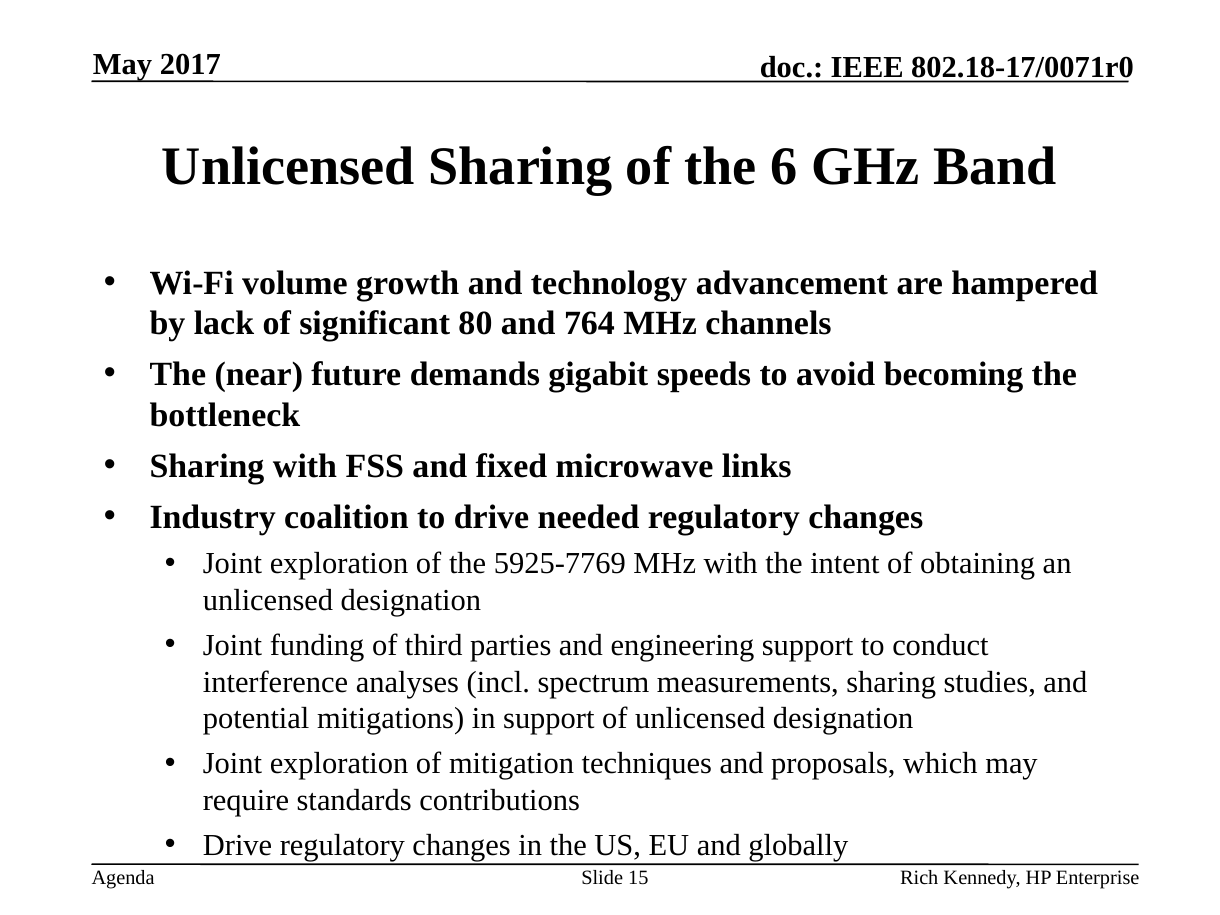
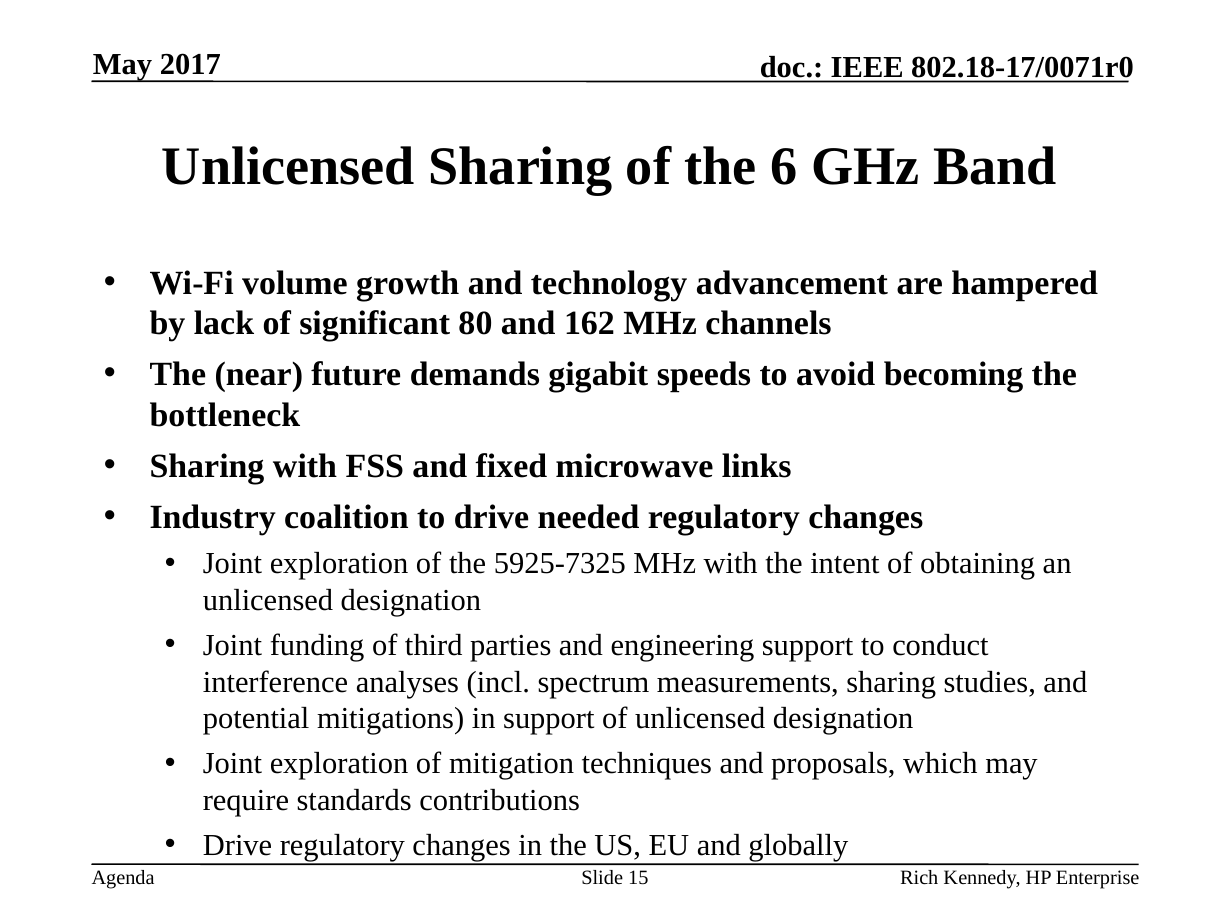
764: 764 -> 162 (589, 324)
5925-7769: 5925-7769 -> 5925-7325 (560, 564)
